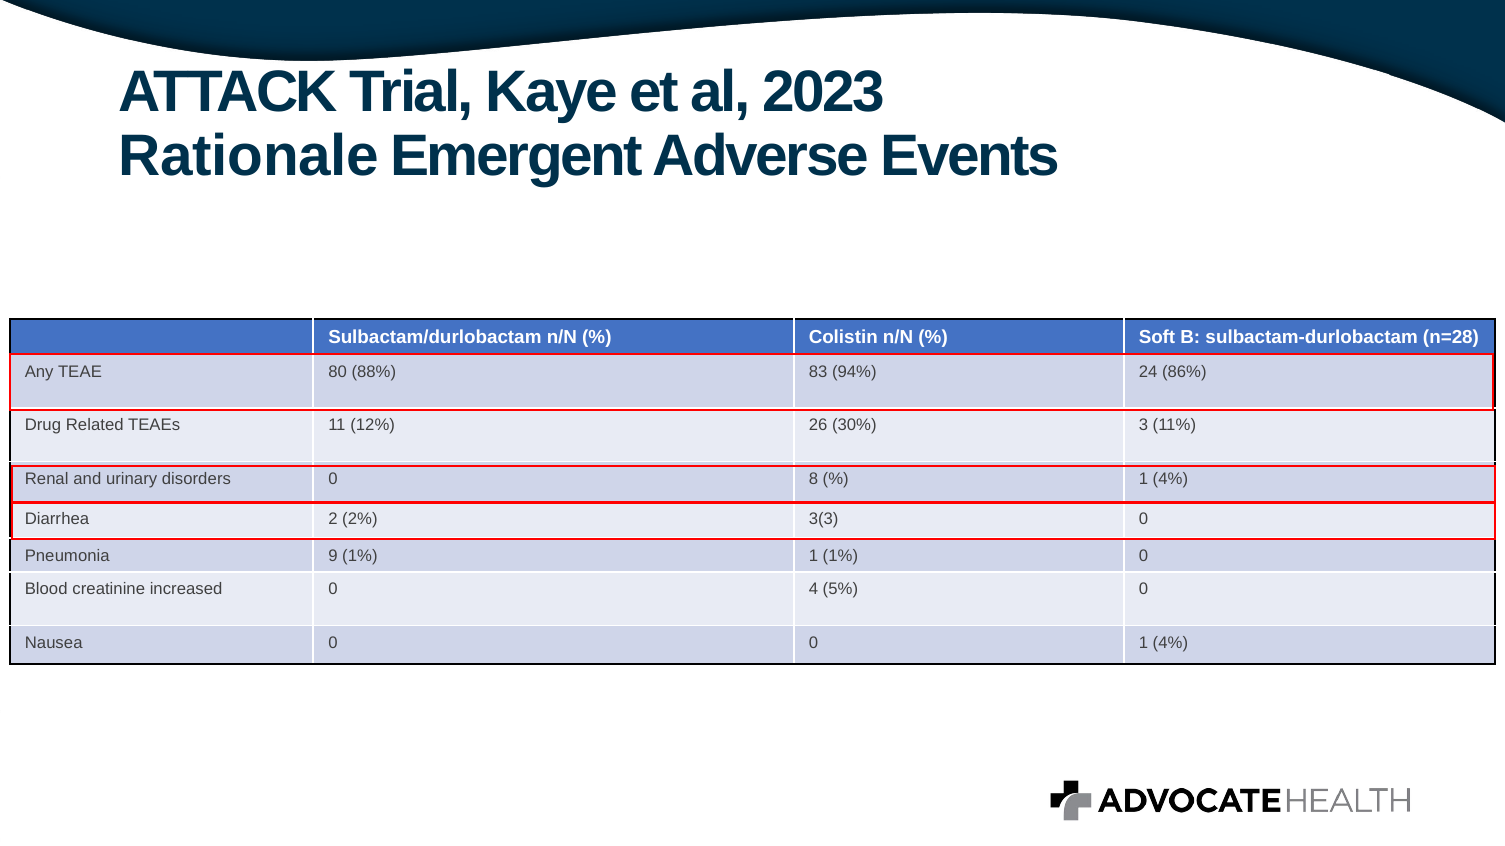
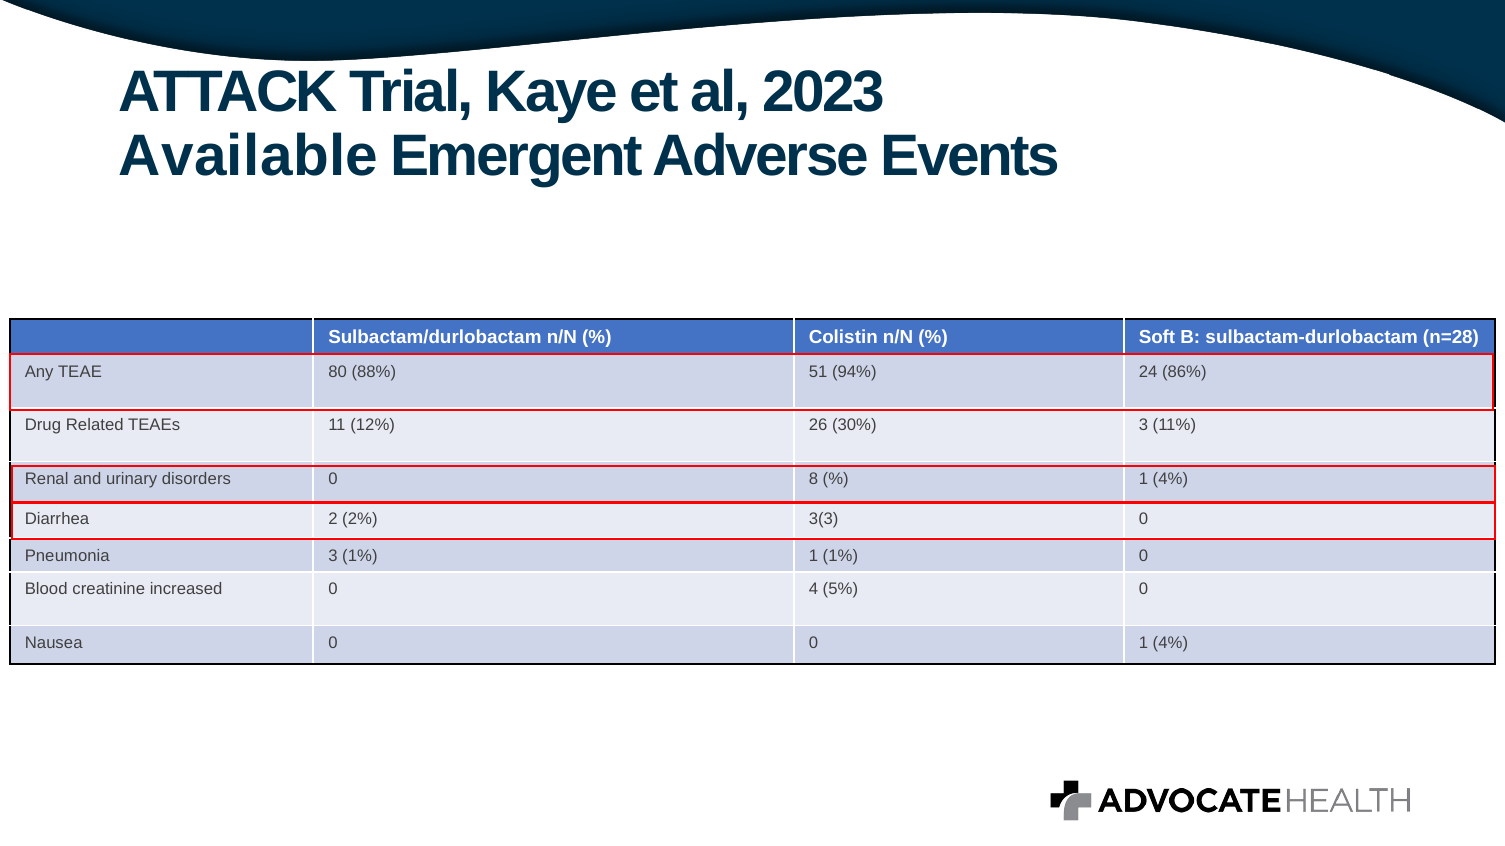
Rationale: Rationale -> Available (248, 156)
83: 83 -> 51 (818, 372)
Pneumonia 9: 9 -> 3 (333, 556)
